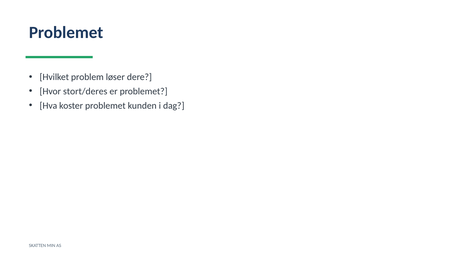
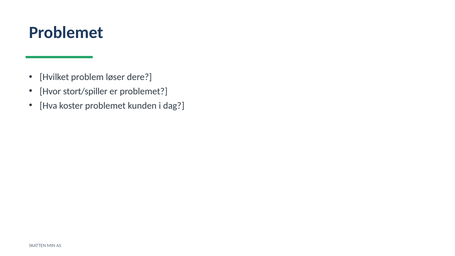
stort/deres: stort/deres -> stort/spiller (85, 91)
